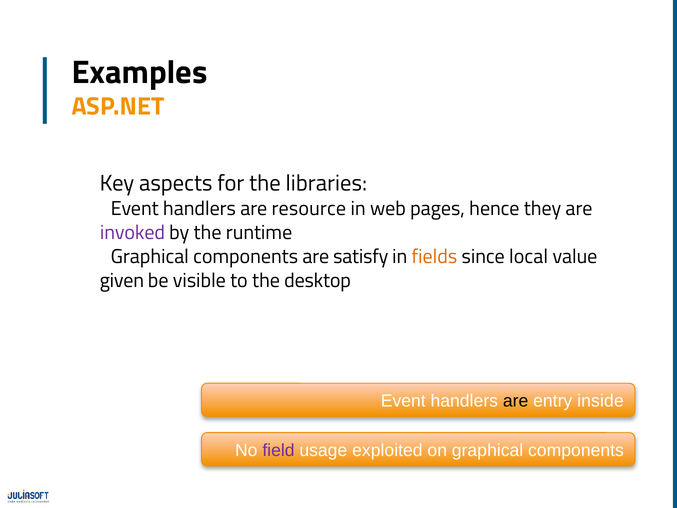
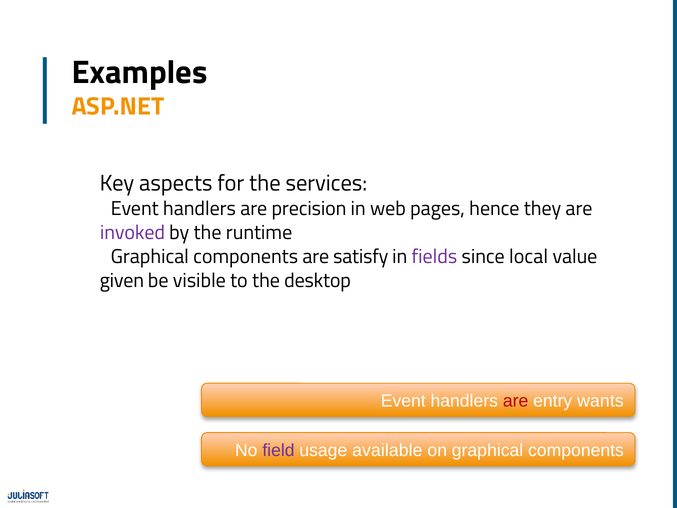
libraries: libraries -> services (326, 183)
resource: resource -> precision (309, 208)
fields colour: orange -> purple (434, 257)
are colour: black -> red (516, 401)
inside: inside -> wants (600, 401)
exploited: exploited -> available (387, 450)
